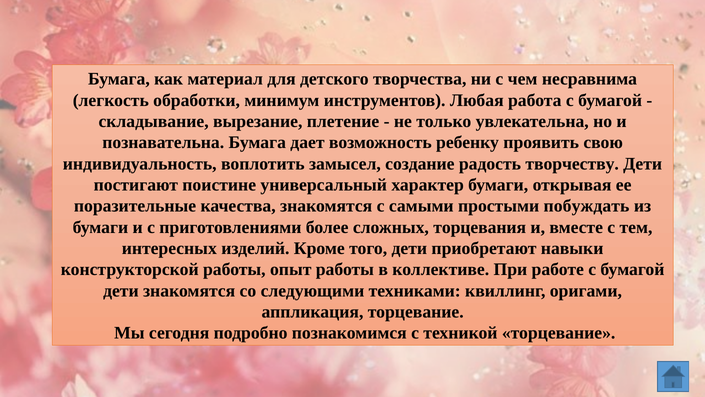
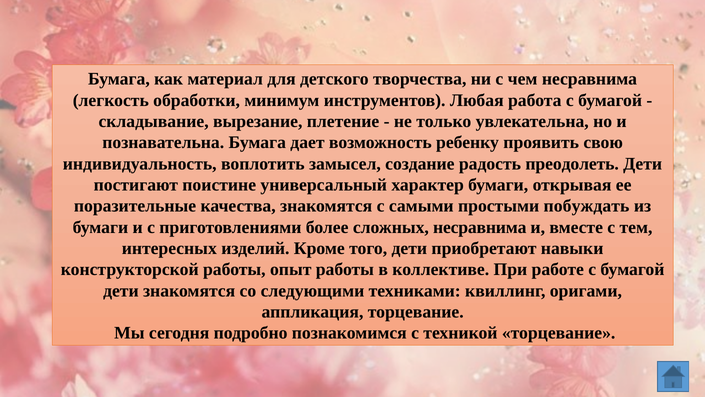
творчеству: творчеству -> преодолеть (572, 164)
сложных торцевания: торцевания -> несравнима (480, 227)
